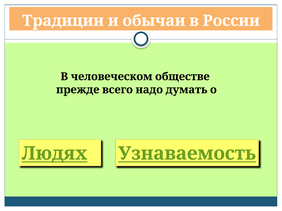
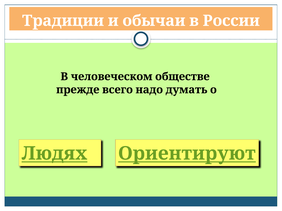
Узнаваемость: Узнаваемость -> Ориентируют (187, 154)
